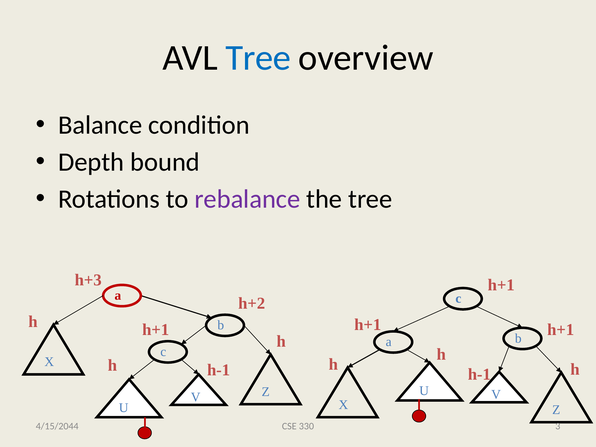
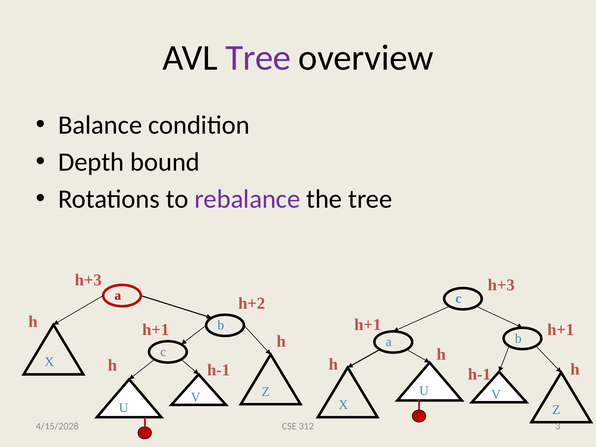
Tree colour: blue -> purple (258, 58)
h+1: h+1 -> h+3 (501, 285)
4/15/2044: 4/15/2044 -> 4/15/2028 (57, 426)
330: 330 -> 312 (306, 426)
